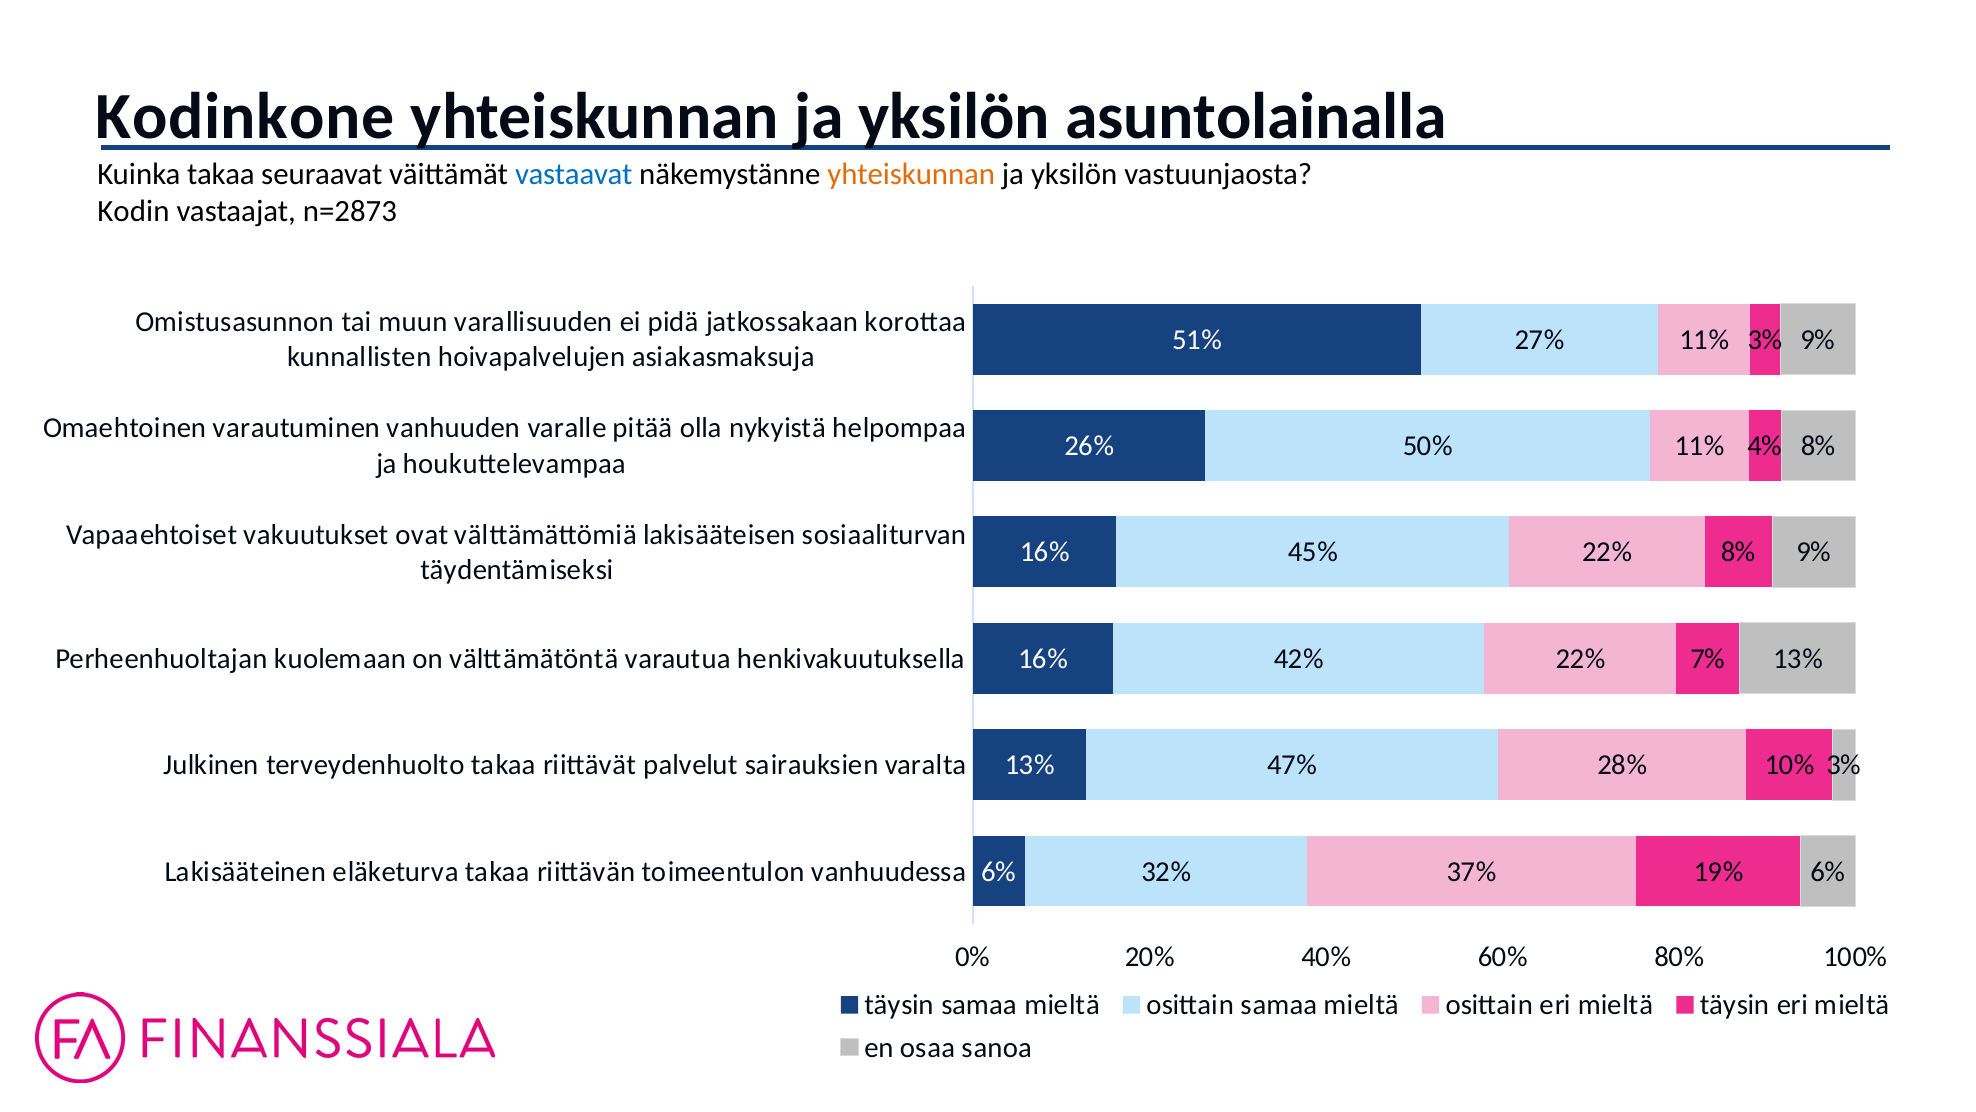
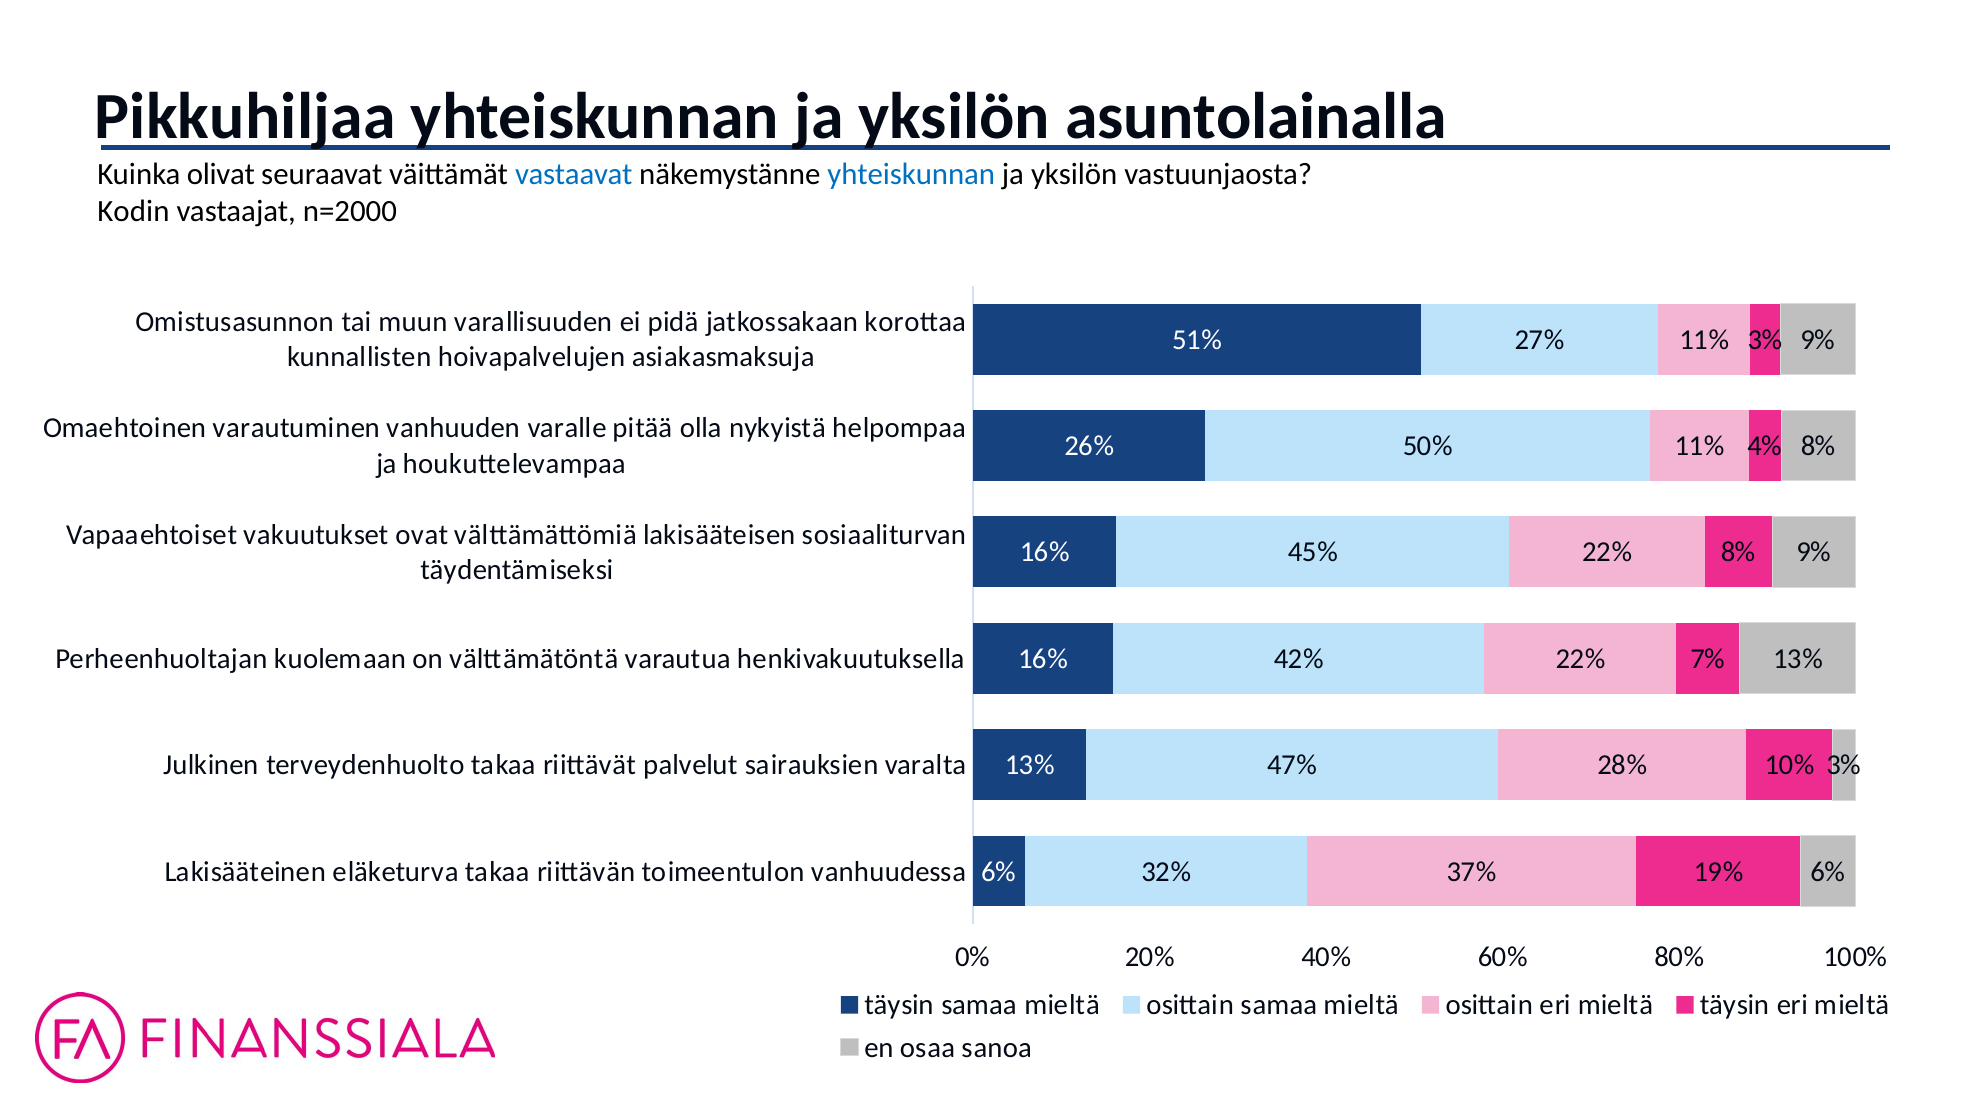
Kodinkone: Kodinkone -> Pikkuhiljaa (245, 116)
Kuinka takaa: takaa -> olivat (221, 174)
yhteiskunnan colour: orange -> blue (911, 174)
n=2873: n=2873 -> n=2000 (350, 212)
